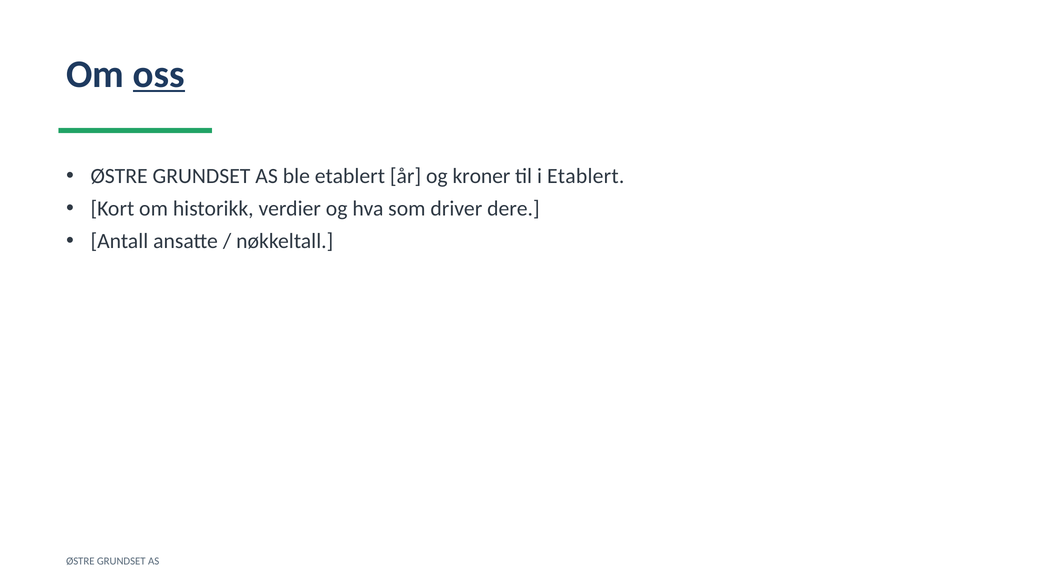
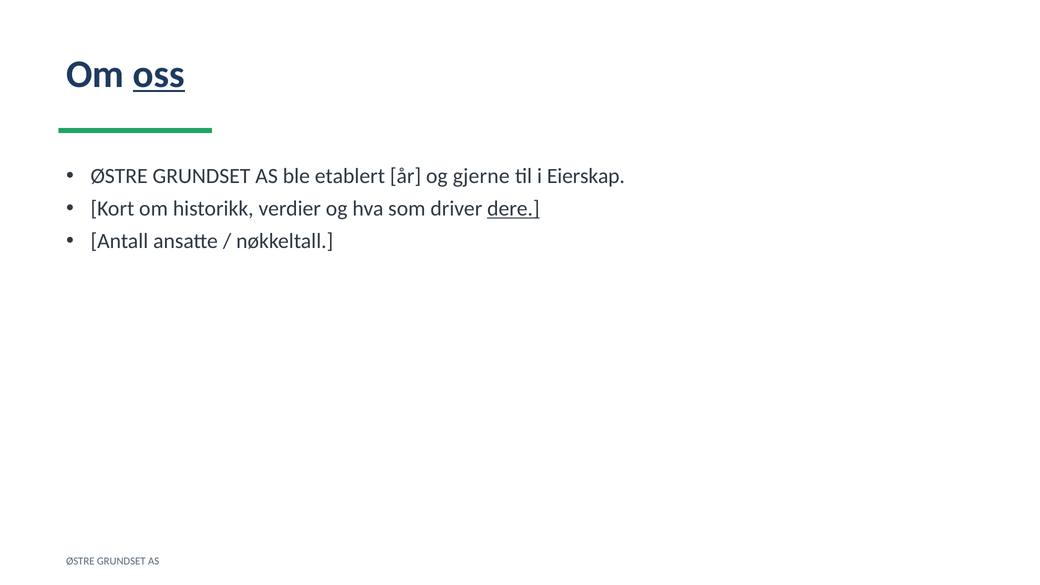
kroner: kroner -> gjerne (481, 176)
i Etablert: Etablert -> Eierskap (586, 176)
dere underline: none -> present (513, 209)
